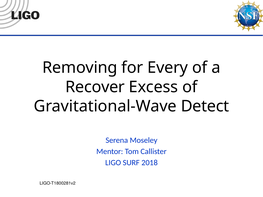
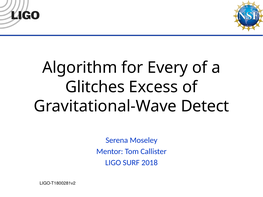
Removing: Removing -> Algorithm (80, 68)
Recover: Recover -> Glitches (95, 87)
